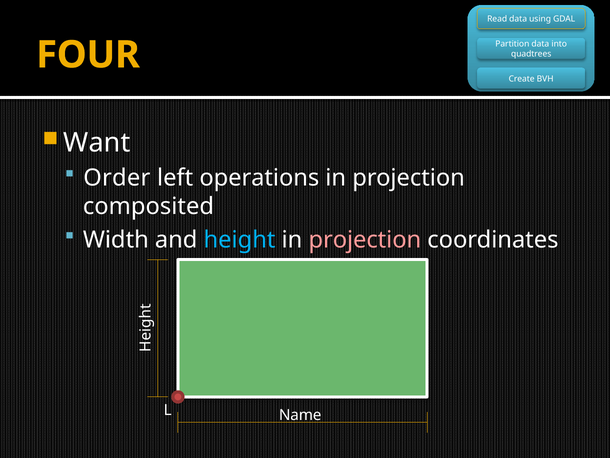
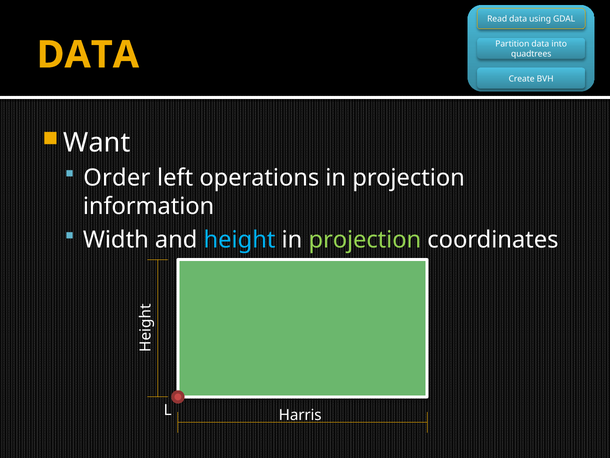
FOUR: FOUR -> DATA (88, 55)
composited: composited -> information (149, 206)
projection colour: pink -> light green (365, 239)
Name: Name -> Harris (300, 415)
